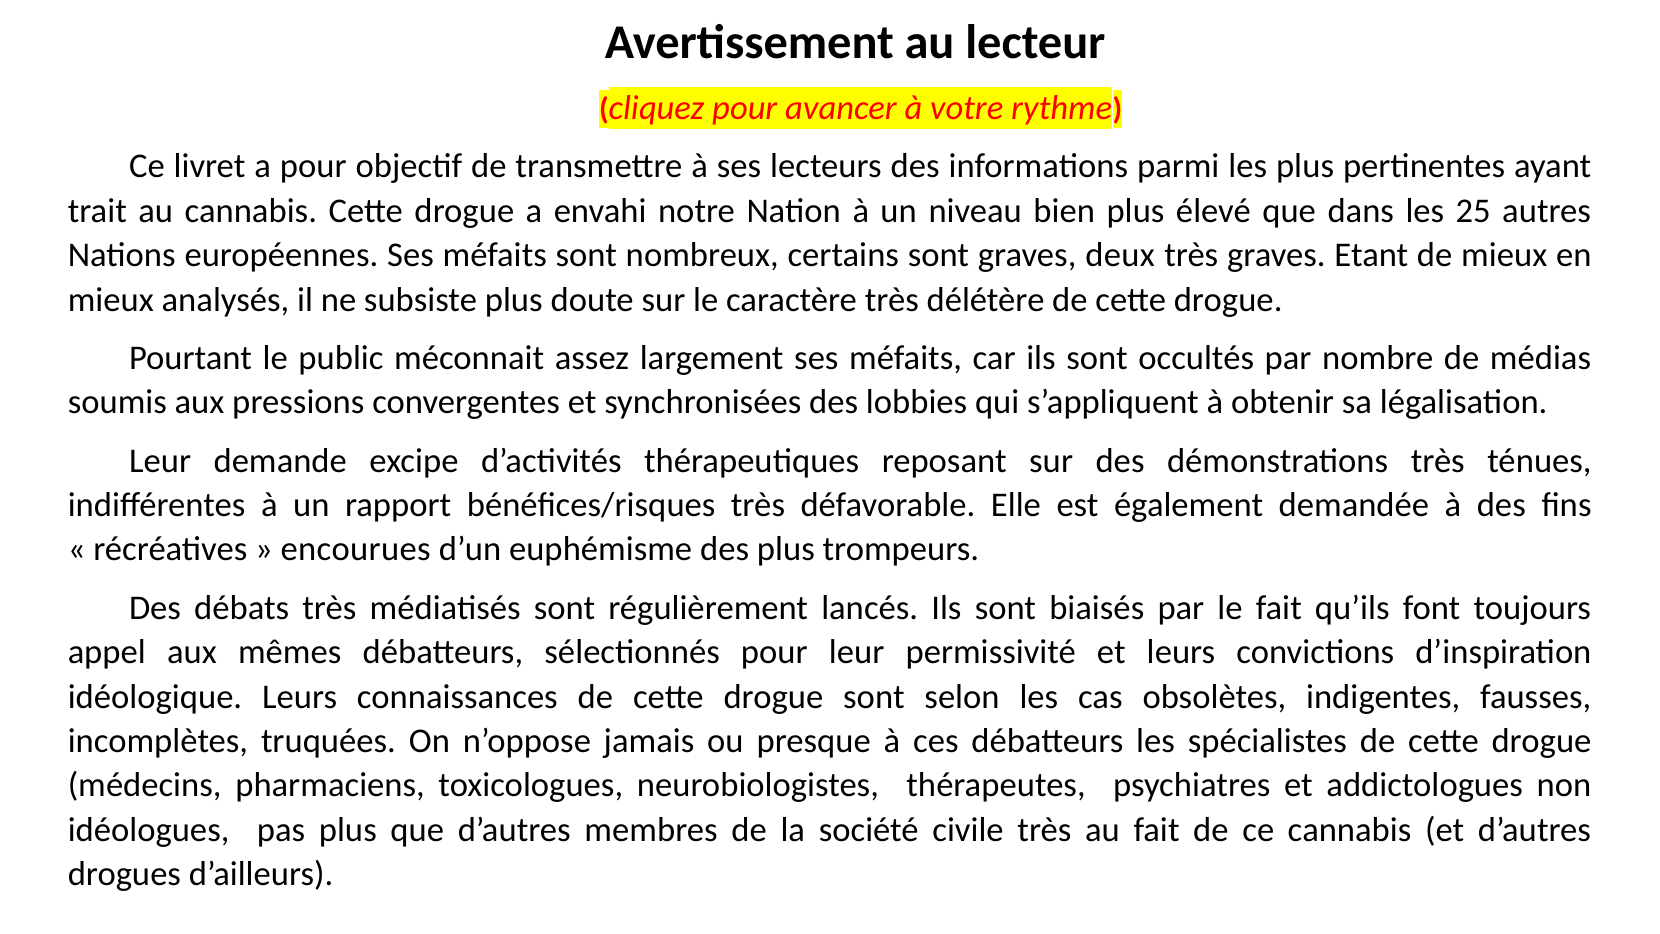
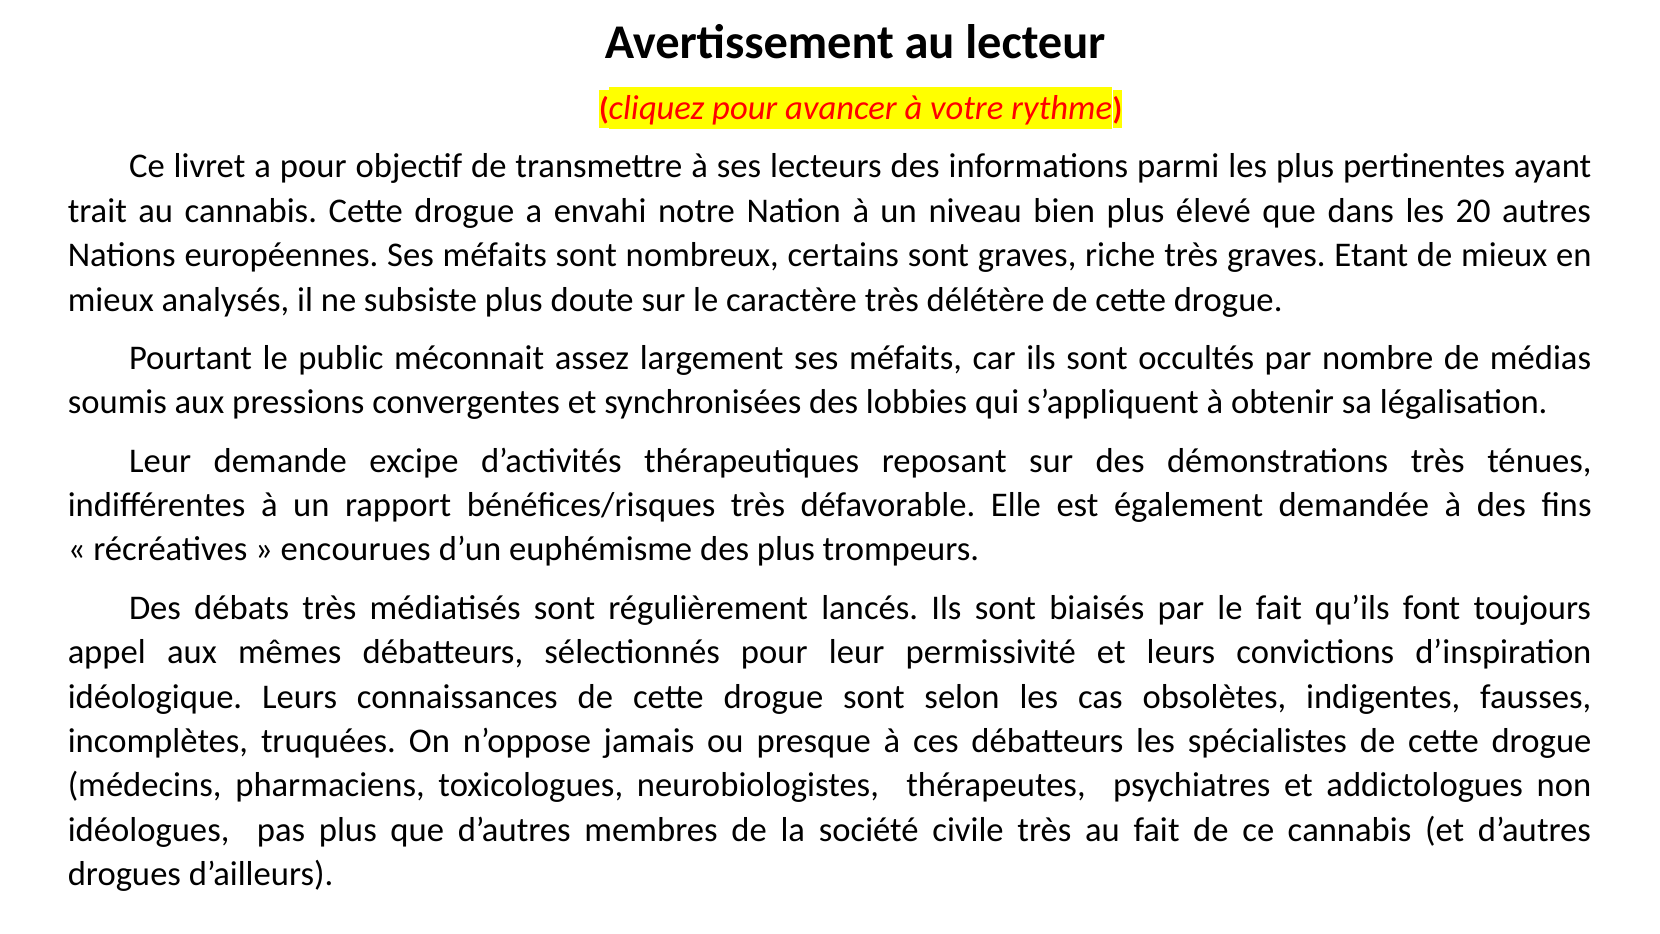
25: 25 -> 20 (1473, 211)
deux: deux -> riche (1120, 255)
